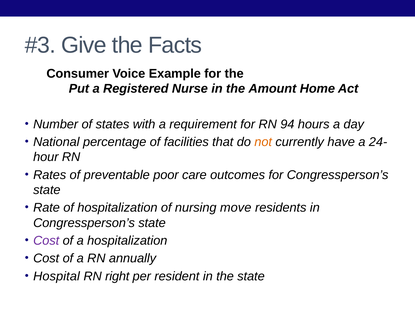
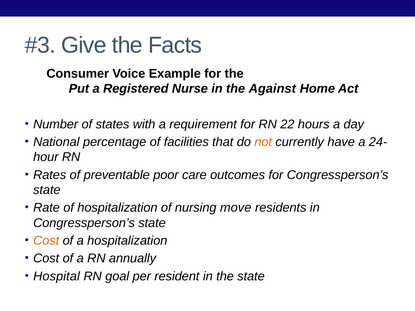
Amount: Amount -> Against (272, 89)
94: 94 -> 22 (287, 124)
Cost colour: purple -> orange (46, 241)
right: right -> goal (117, 276)
